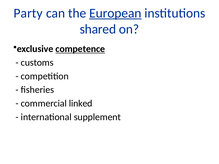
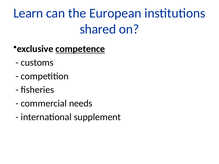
Party: Party -> Learn (28, 13)
European underline: present -> none (115, 13)
linked: linked -> needs (81, 104)
